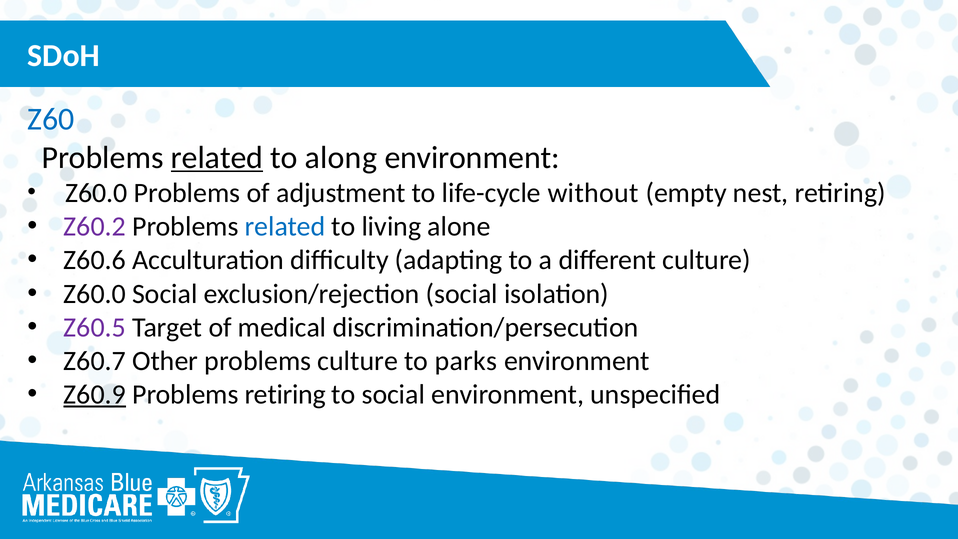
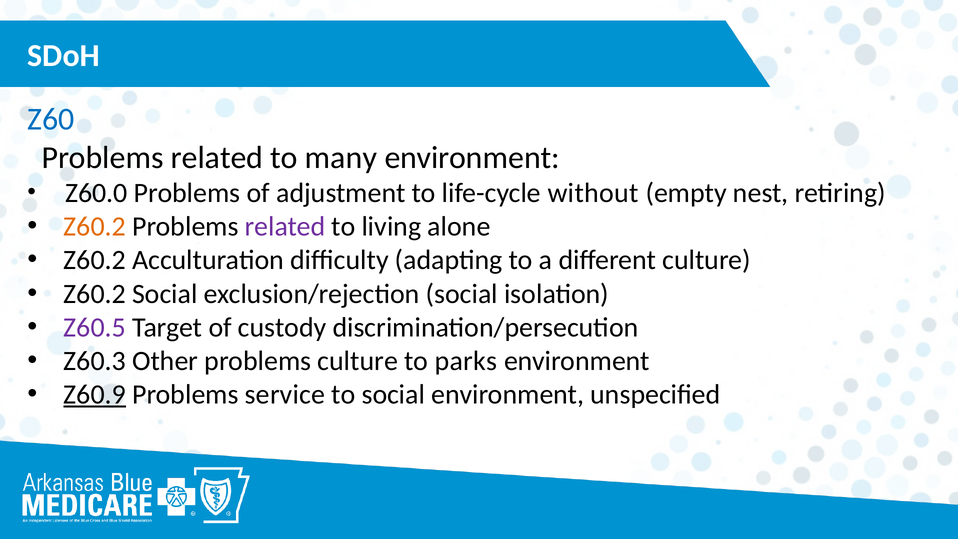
related underline: present -> none (217, 157)
along: along -> many (341, 157)
Z60.2 colour: purple -> orange (95, 227)
related colour: blue -> purple (285, 227)
Z60.6: Z60.6 -> Z60.2 (95, 260)
Z60.0: Z60.0 -> Z60.2 (95, 294)
medical: medical -> custody (282, 327)
Z60.7: Z60.7 -> Z60.3 (95, 361)
Problems retiring: retiring -> service (285, 394)
